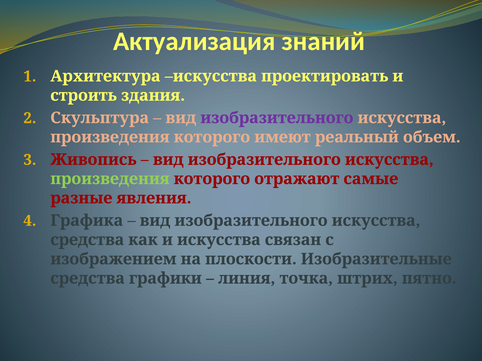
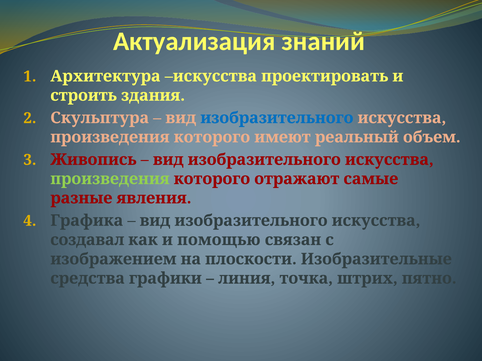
изобразительного colour: purple -> blue (277, 118)
средства: средства -> создавал (87, 240)
и искусства: искусства -> помощью (219, 240)
